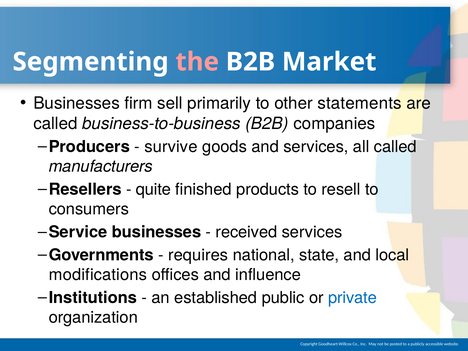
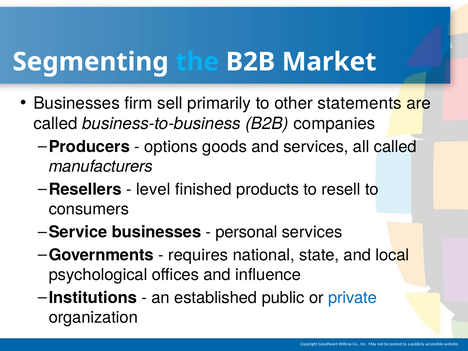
the colour: pink -> light blue (197, 62)
survive: survive -> options (171, 147)
quite: quite -> level (153, 189)
received: received -> personal (246, 232)
modifications: modifications -> psychological (98, 275)
